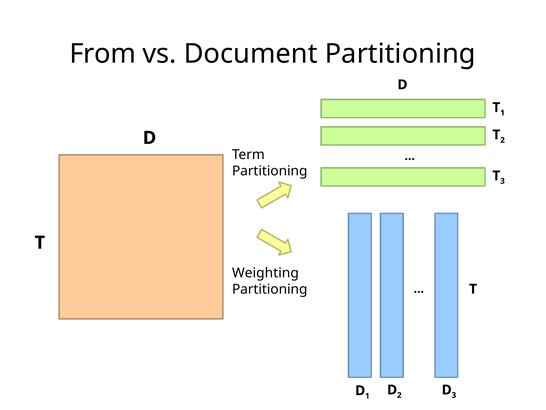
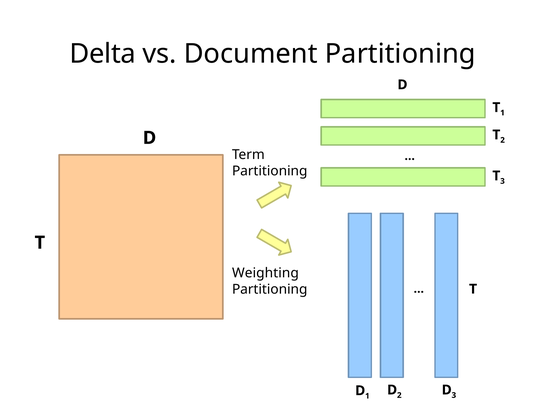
From: From -> Delta (103, 54)
